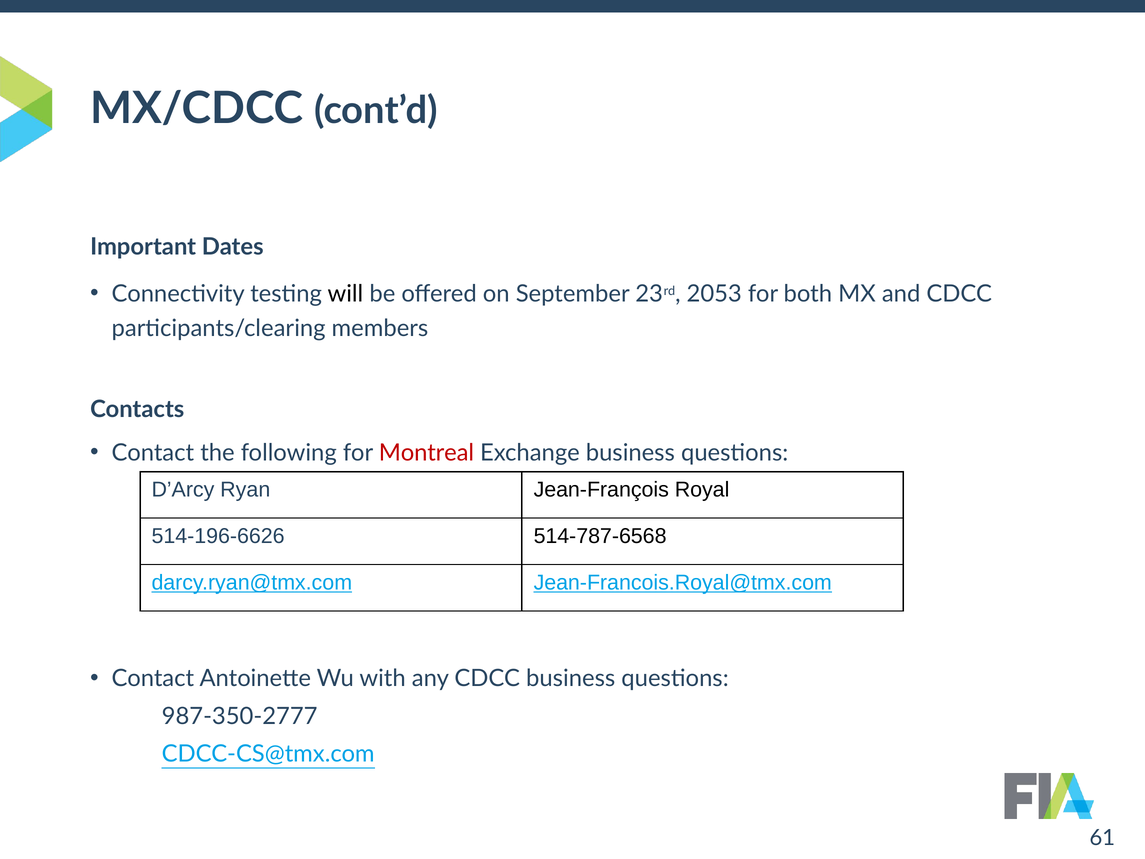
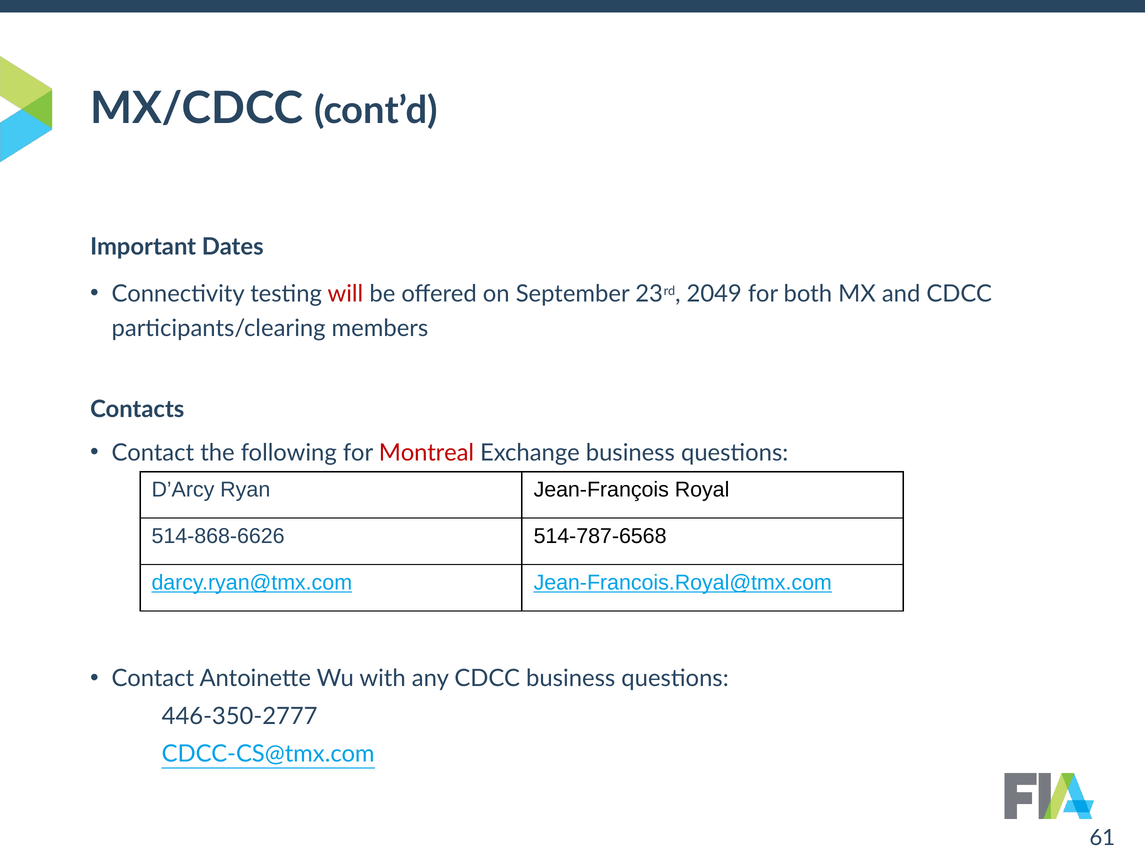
will colour: black -> red (345, 294)
2053: 2053 -> 2049 (714, 294)
514-196-6626: 514-196-6626 -> 514-868-6626 (218, 536)
987-350-2777: 987-350-2777 -> 446-350-2777 (240, 716)
